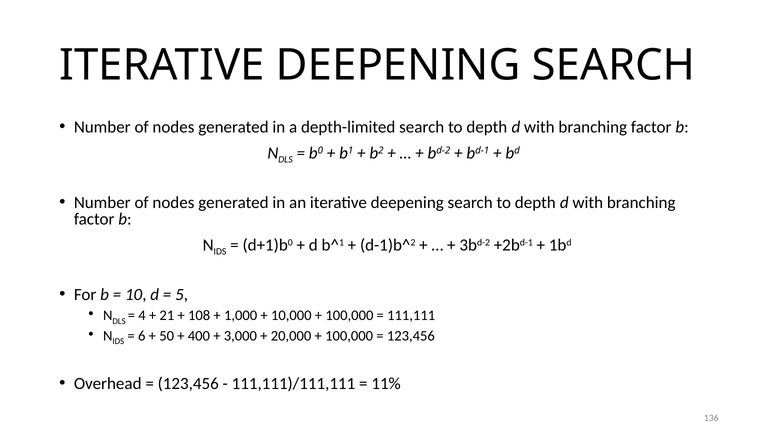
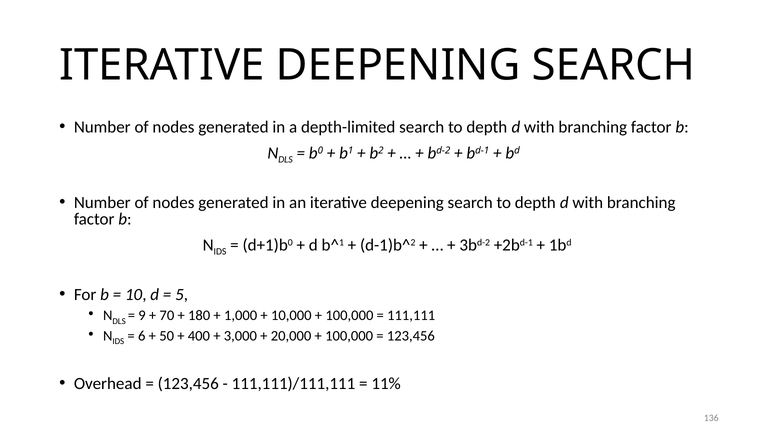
4: 4 -> 9 (142, 315)
21: 21 -> 70 (167, 315)
108: 108 -> 180 (199, 315)
